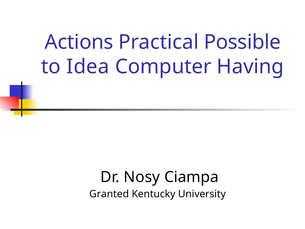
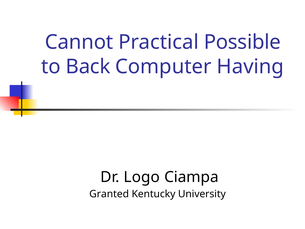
Actions: Actions -> Cannot (79, 42)
Idea: Idea -> Back (88, 66)
Nosy: Nosy -> Logo (142, 177)
